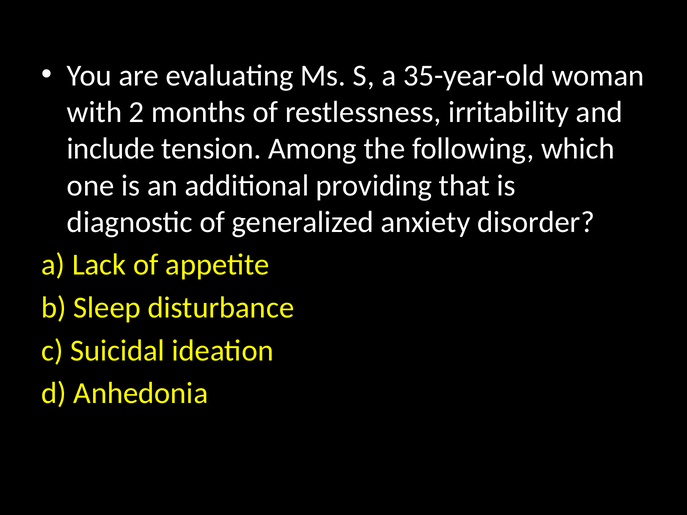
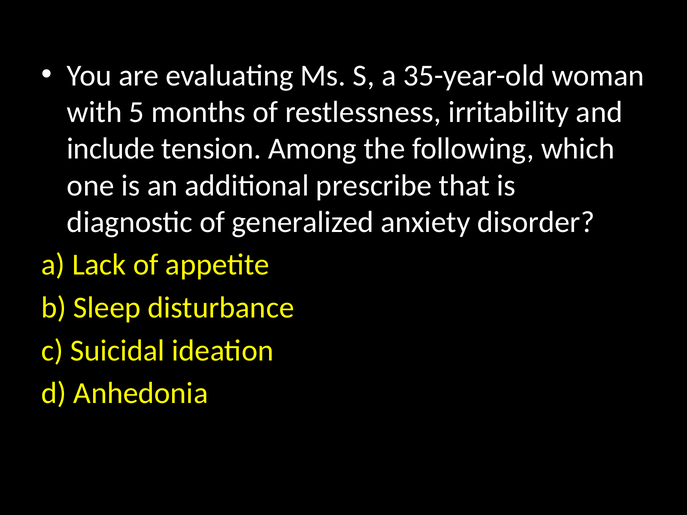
2: 2 -> 5 (137, 112)
providing: providing -> prescribe (374, 186)
